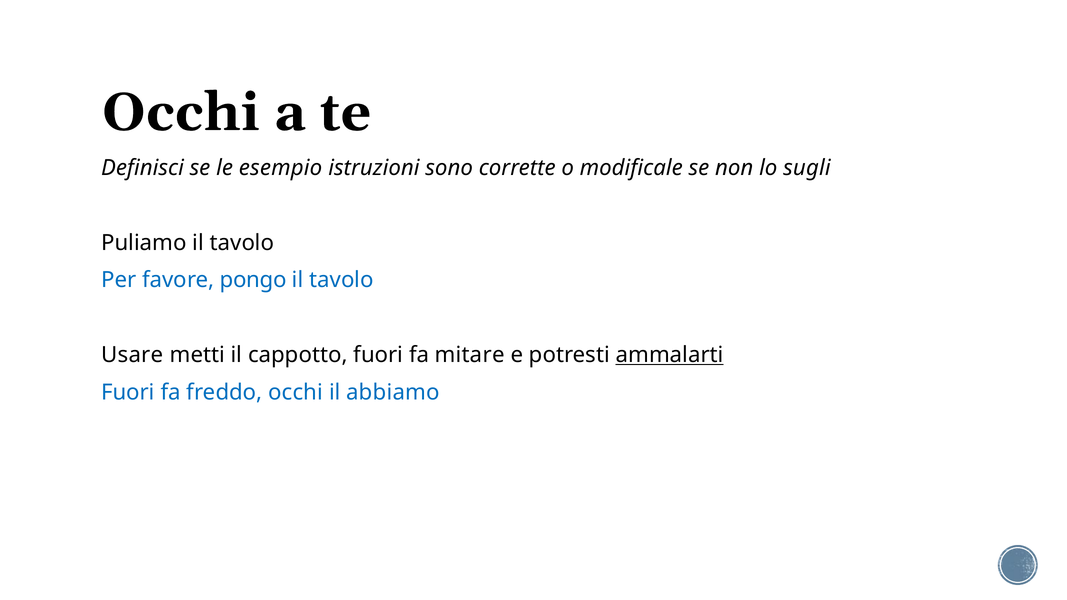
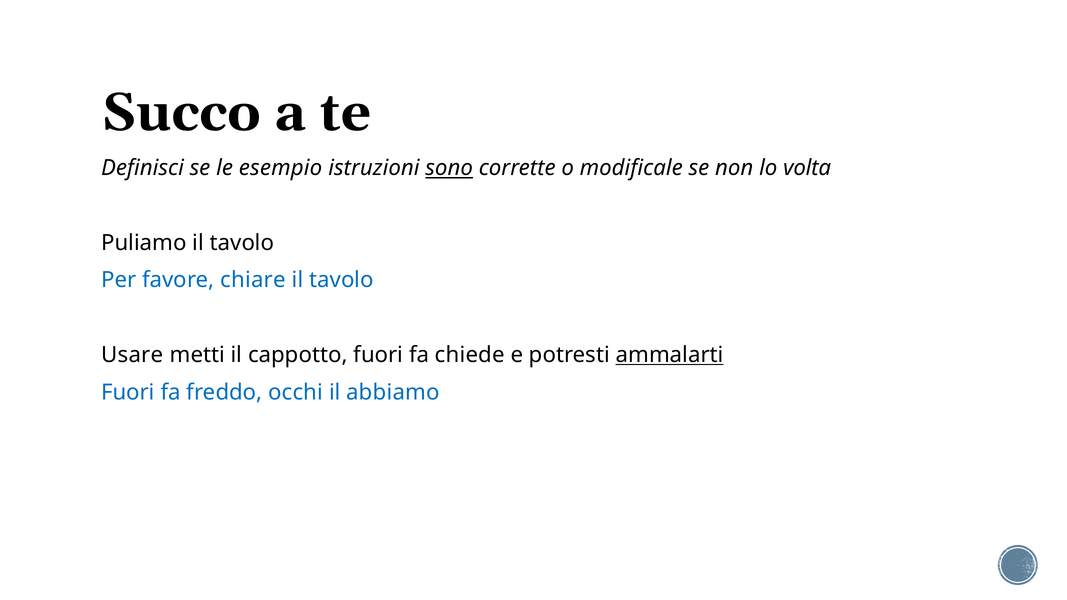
Occhi: Occhi -> Succo (181, 112)
sono underline: none -> present (449, 168)
sugli: sugli -> volta (807, 168)
pongo: pongo -> chiare (253, 280)
mitare: mitare -> chiede (470, 355)
